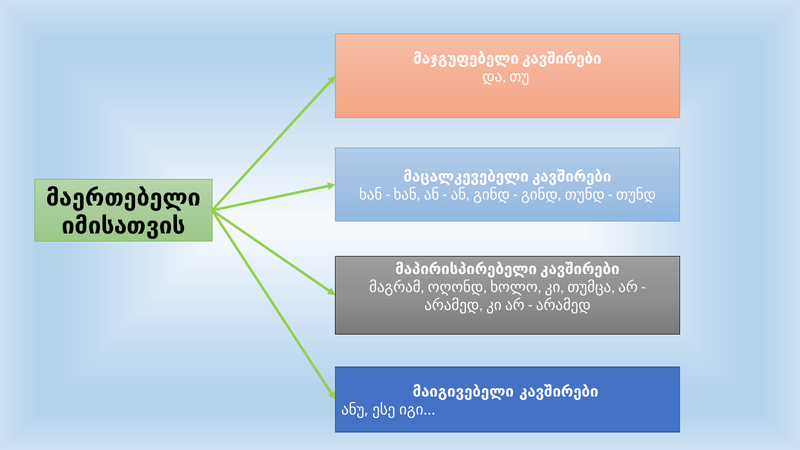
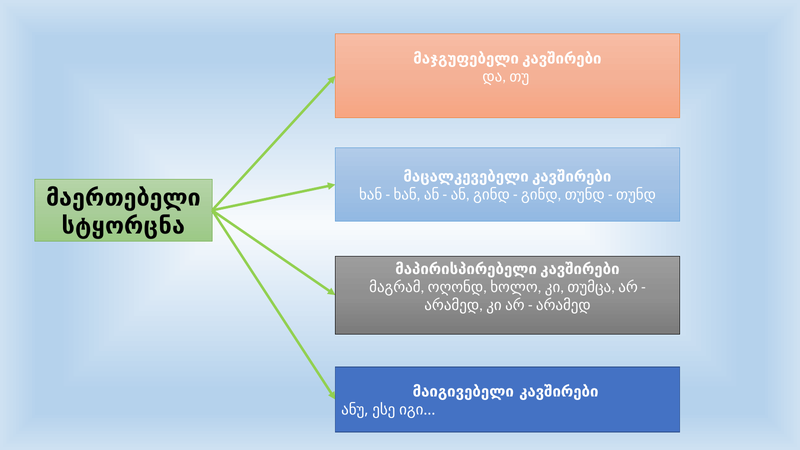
იმისათვის: იმისათვის -> სტყორცნა (123, 226)
